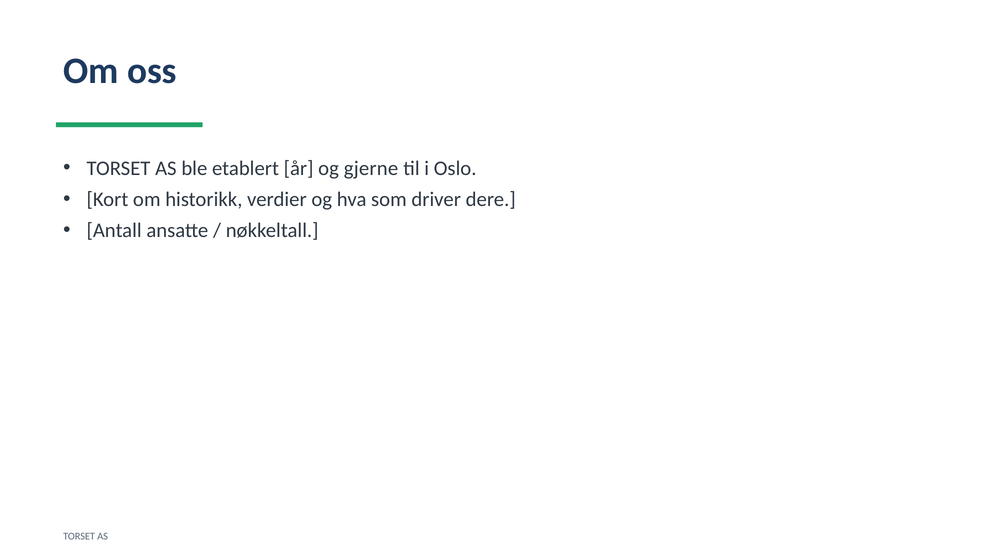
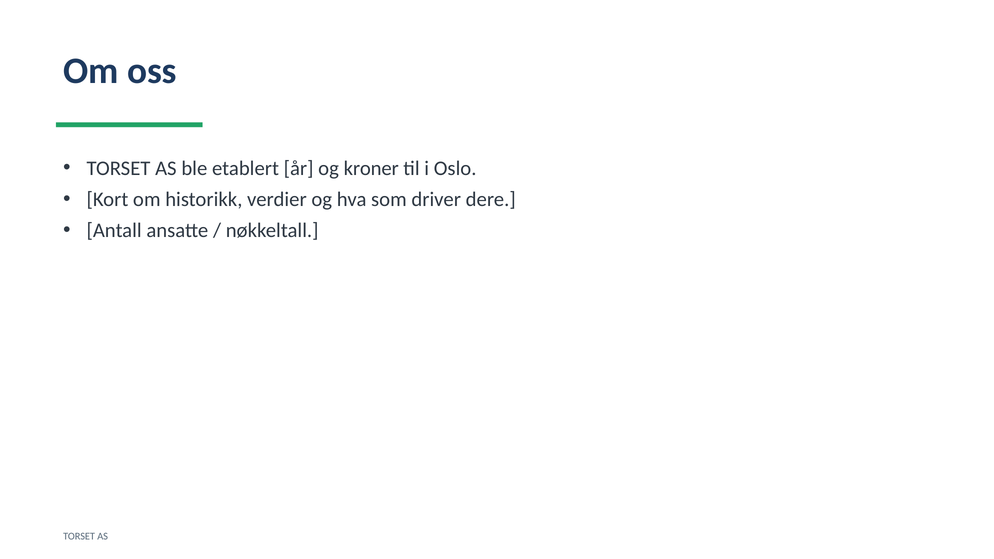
gjerne: gjerne -> kroner (371, 168)
